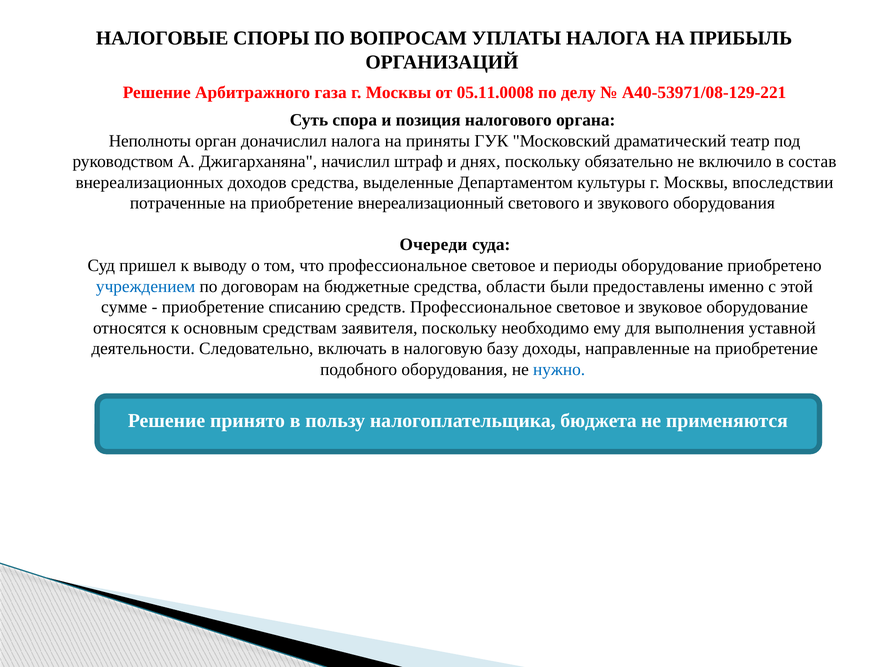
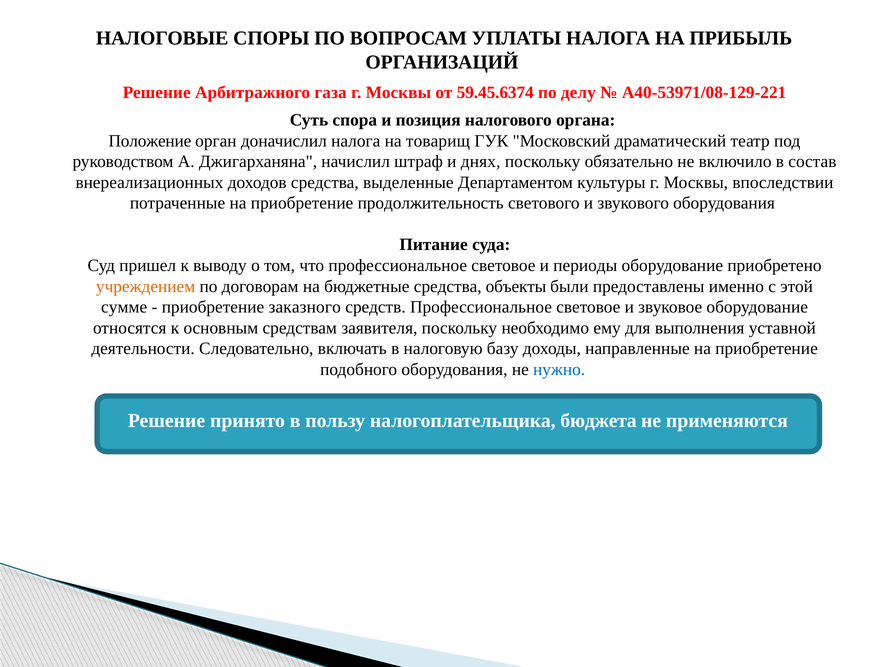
05.11.0008: 05.11.0008 -> 59.45.6374 (495, 92)
Неполноты: Неполноты -> Положение (150, 141)
приняты: приняты -> товарищ (438, 141)
внереализационный: внереализационный -> продолжительность (431, 203)
Очереди: Очереди -> Питание (434, 245)
учреждением colour: blue -> orange (146, 286)
области: области -> объекты (516, 286)
списанию: списанию -> заказного (305, 307)
